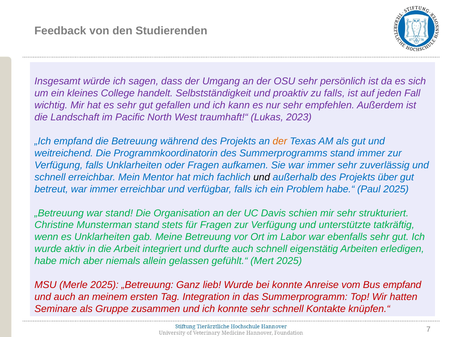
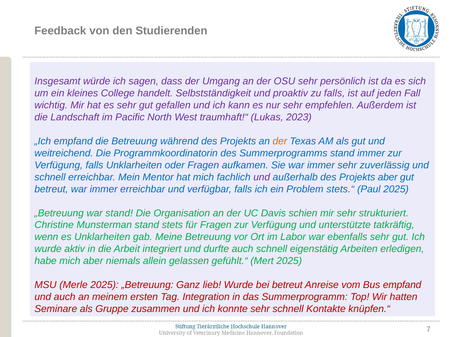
und colour: black -> purple (262, 177)
Projekts über: über -> aber (388, 177)
habe.“: habe.“ -> stets.“ (340, 189)
bei konnte: konnte -> betreut (287, 285)
